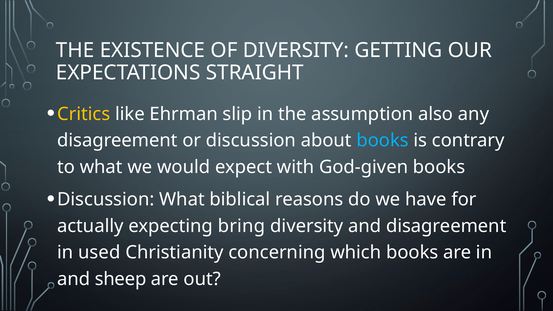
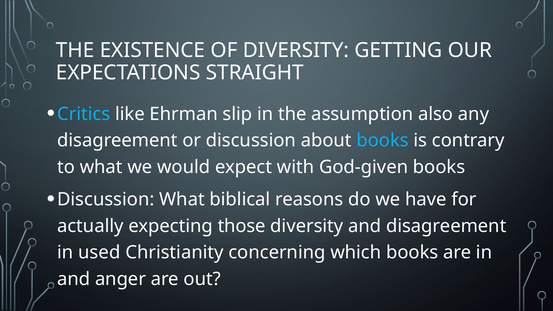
Critics colour: yellow -> light blue (84, 114)
bring: bring -> those (242, 226)
sheep: sheep -> anger (120, 279)
